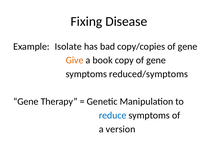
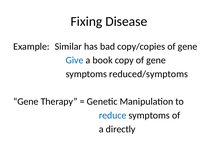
Isolate: Isolate -> Similar (68, 46)
Give colour: orange -> blue (75, 60)
version: version -> directly (121, 129)
